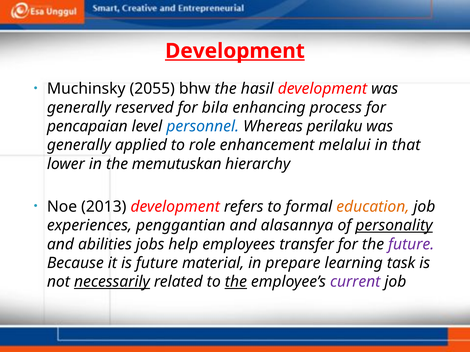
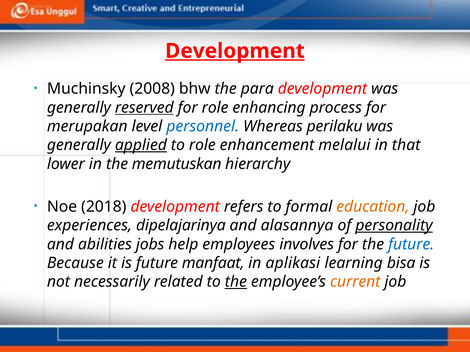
2055: 2055 -> 2008 (152, 89)
hasil: hasil -> para (257, 89)
reserved underline: none -> present (144, 108)
for bila: bila -> role (215, 108)
pencapaian: pencapaian -> merupakan (87, 127)
applied underline: none -> present (141, 145)
2013: 2013 -> 2018 (104, 207)
penggantian: penggantian -> dipelajarinya (181, 226)
transfer: transfer -> involves (307, 245)
future colour: purple -> blue (411, 245)
material: material -> manfaat (213, 263)
prepare: prepare -> aplikasi (293, 263)
task: task -> bisa (401, 263)
necessarily underline: present -> none (112, 282)
current colour: purple -> orange (355, 282)
